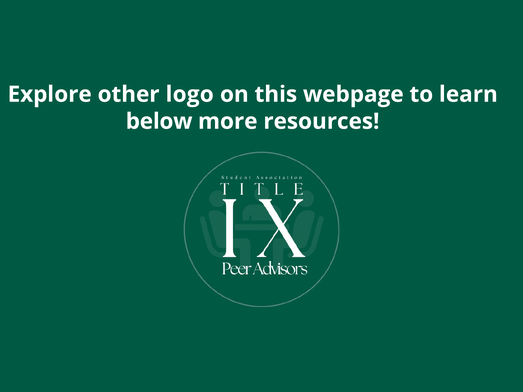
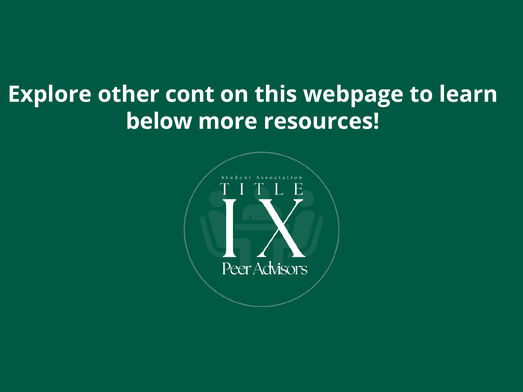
logo: logo -> cont (190, 94)
